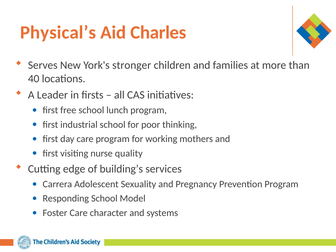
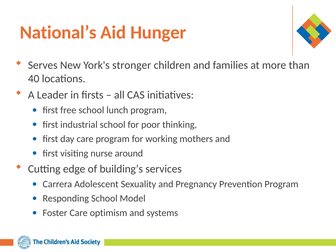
Physical’s: Physical’s -> National’s (58, 32)
Charles: Charles -> Hunger (158, 32)
quality: quality -> around (129, 153)
character: character -> optimism (109, 213)
